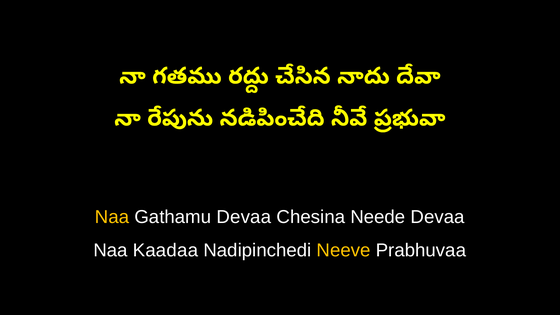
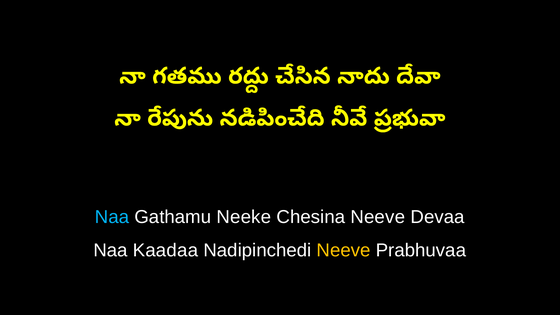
Naa colour: yellow -> light blue (112, 217)
Gathamu Devaa: Devaa -> Neeke (244, 217)
Chesina Neede: Neede -> Neeve (378, 217)
